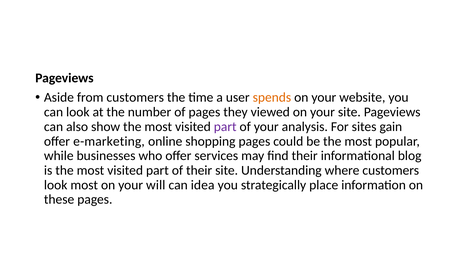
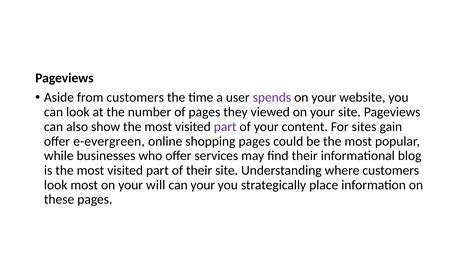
spends colour: orange -> purple (272, 98)
analysis: analysis -> content (305, 127)
e-marketing: e-marketing -> e-evergreen (109, 141)
can idea: idea -> your (203, 185)
